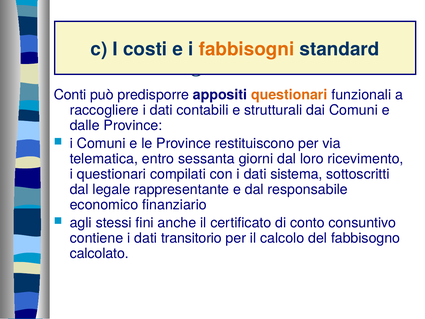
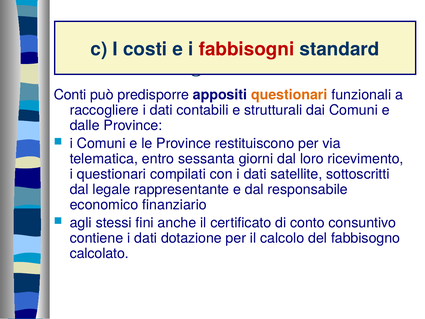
fabbisogni colour: orange -> red (247, 49)
sistema: sistema -> satellite (296, 174)
transitorio: transitorio -> dotazione (191, 238)
